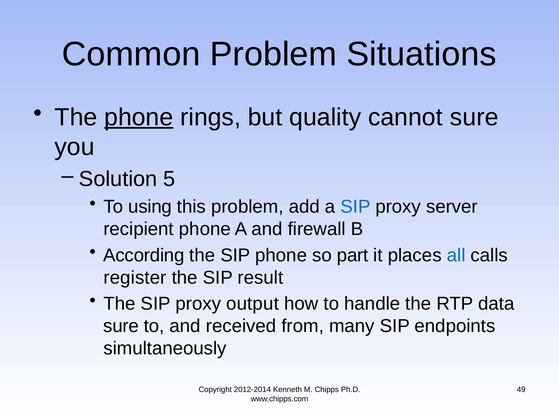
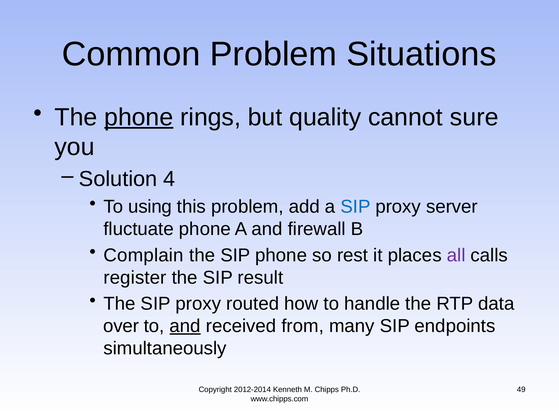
5: 5 -> 4 (169, 179)
recipient: recipient -> fluctuate (139, 229)
According: According -> Complain (144, 255)
part: part -> rest (353, 255)
all colour: blue -> purple (456, 255)
output: output -> routed (253, 304)
sure: sure -> over (121, 326)
and underline: none -> present (185, 326)
